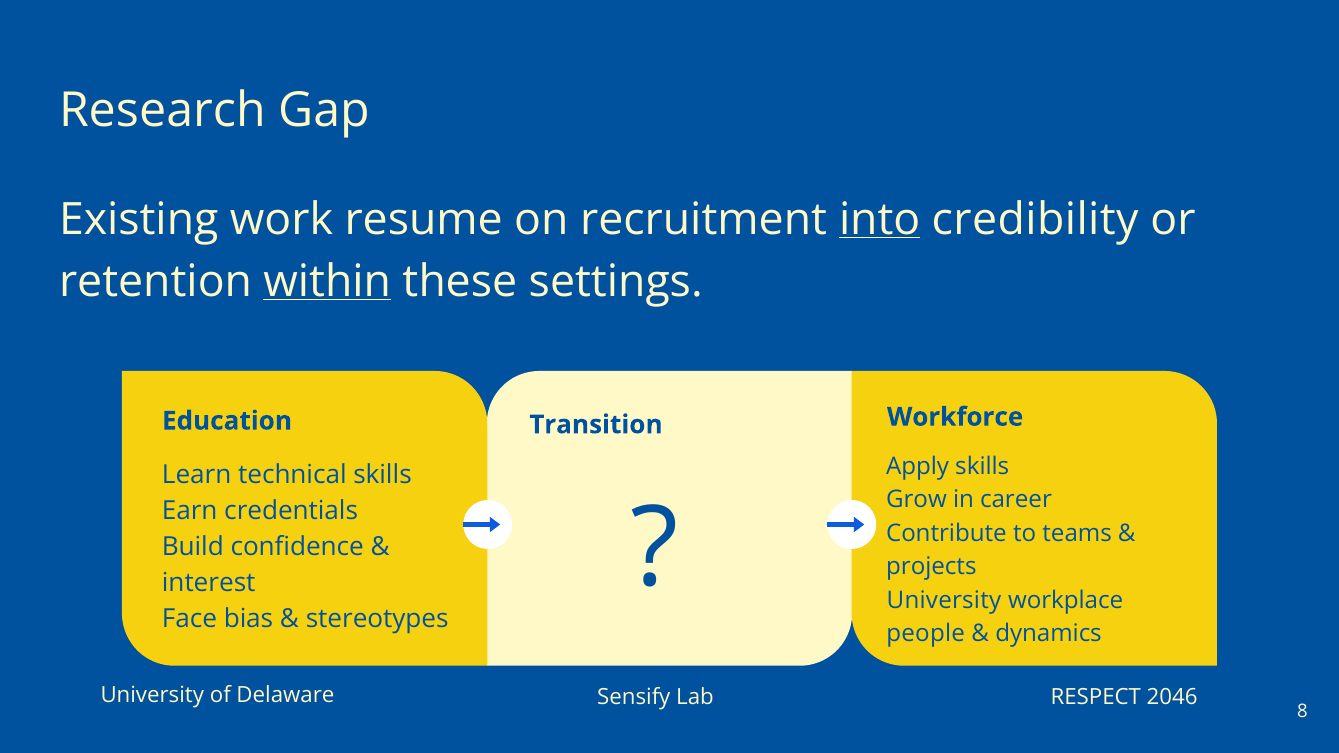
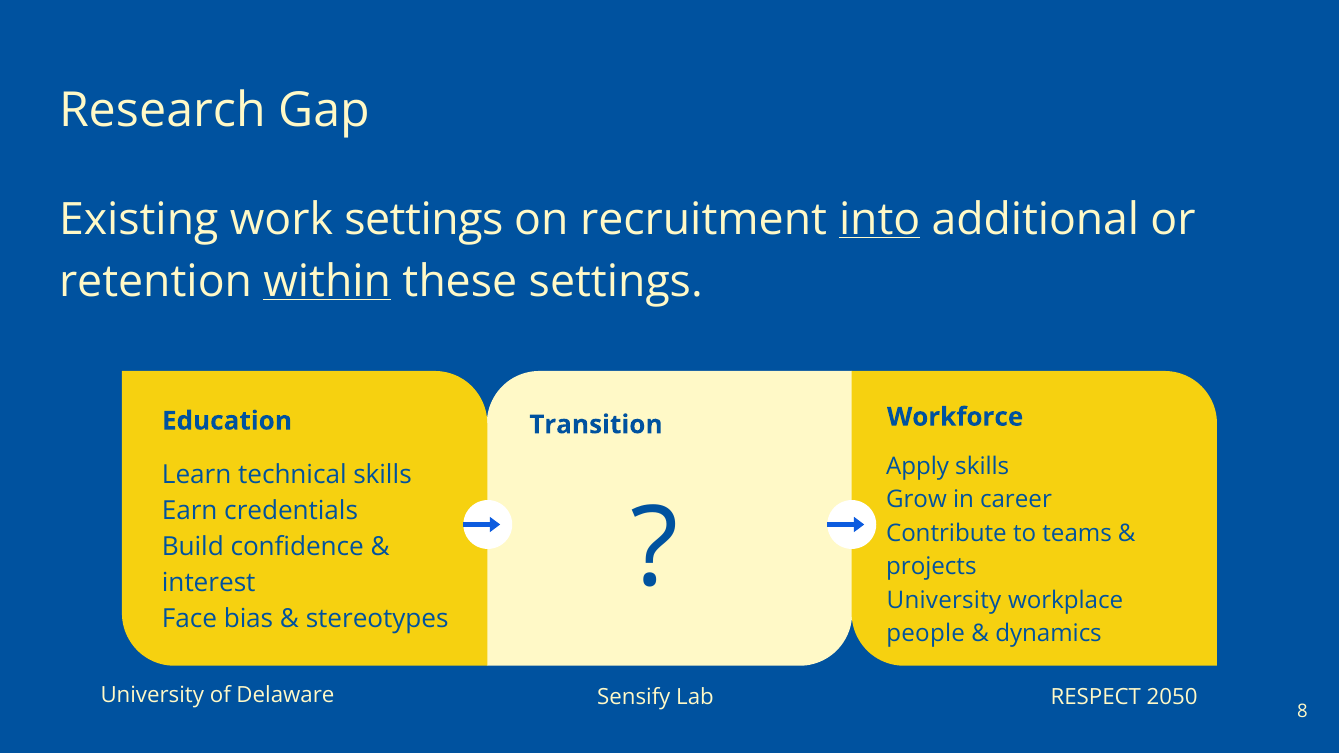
work resume: resume -> settings (424, 220)
credibility: credibility -> additional (1035, 220)
2046: 2046 -> 2050 (1172, 697)
